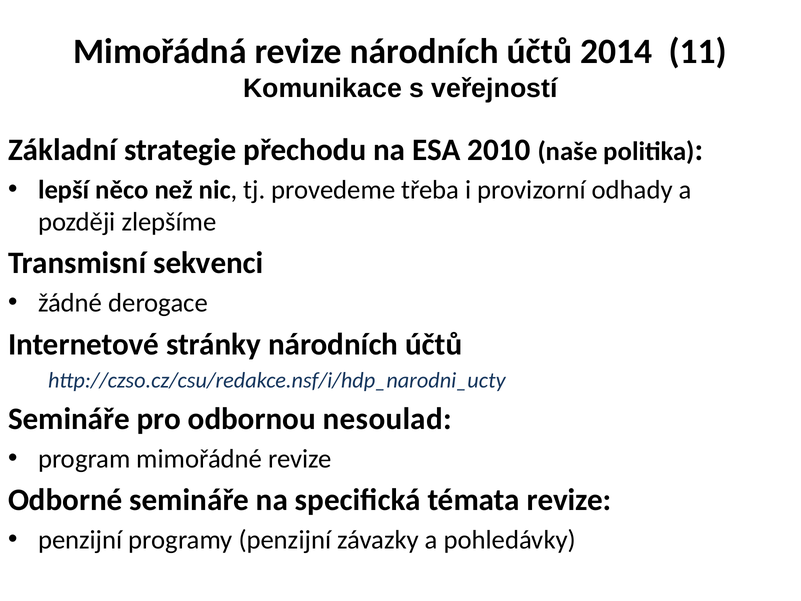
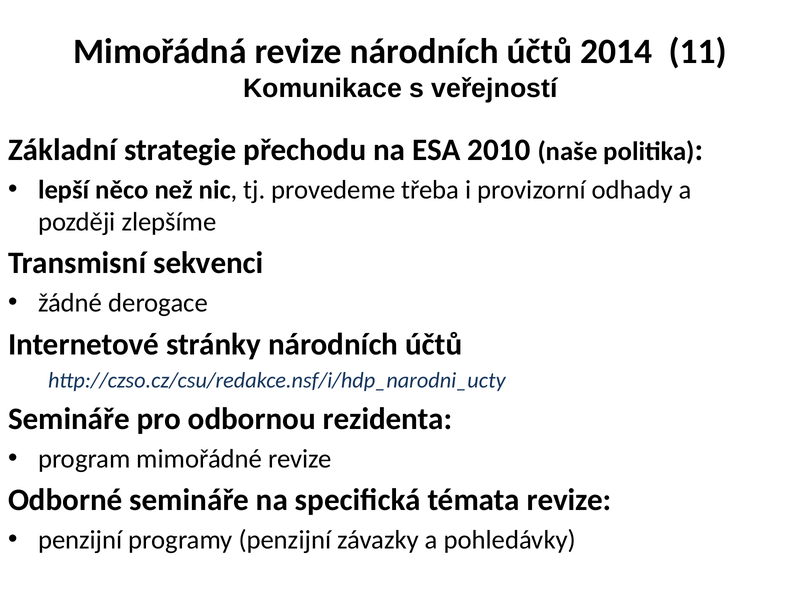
nesoulad: nesoulad -> rezidenta (387, 419)
